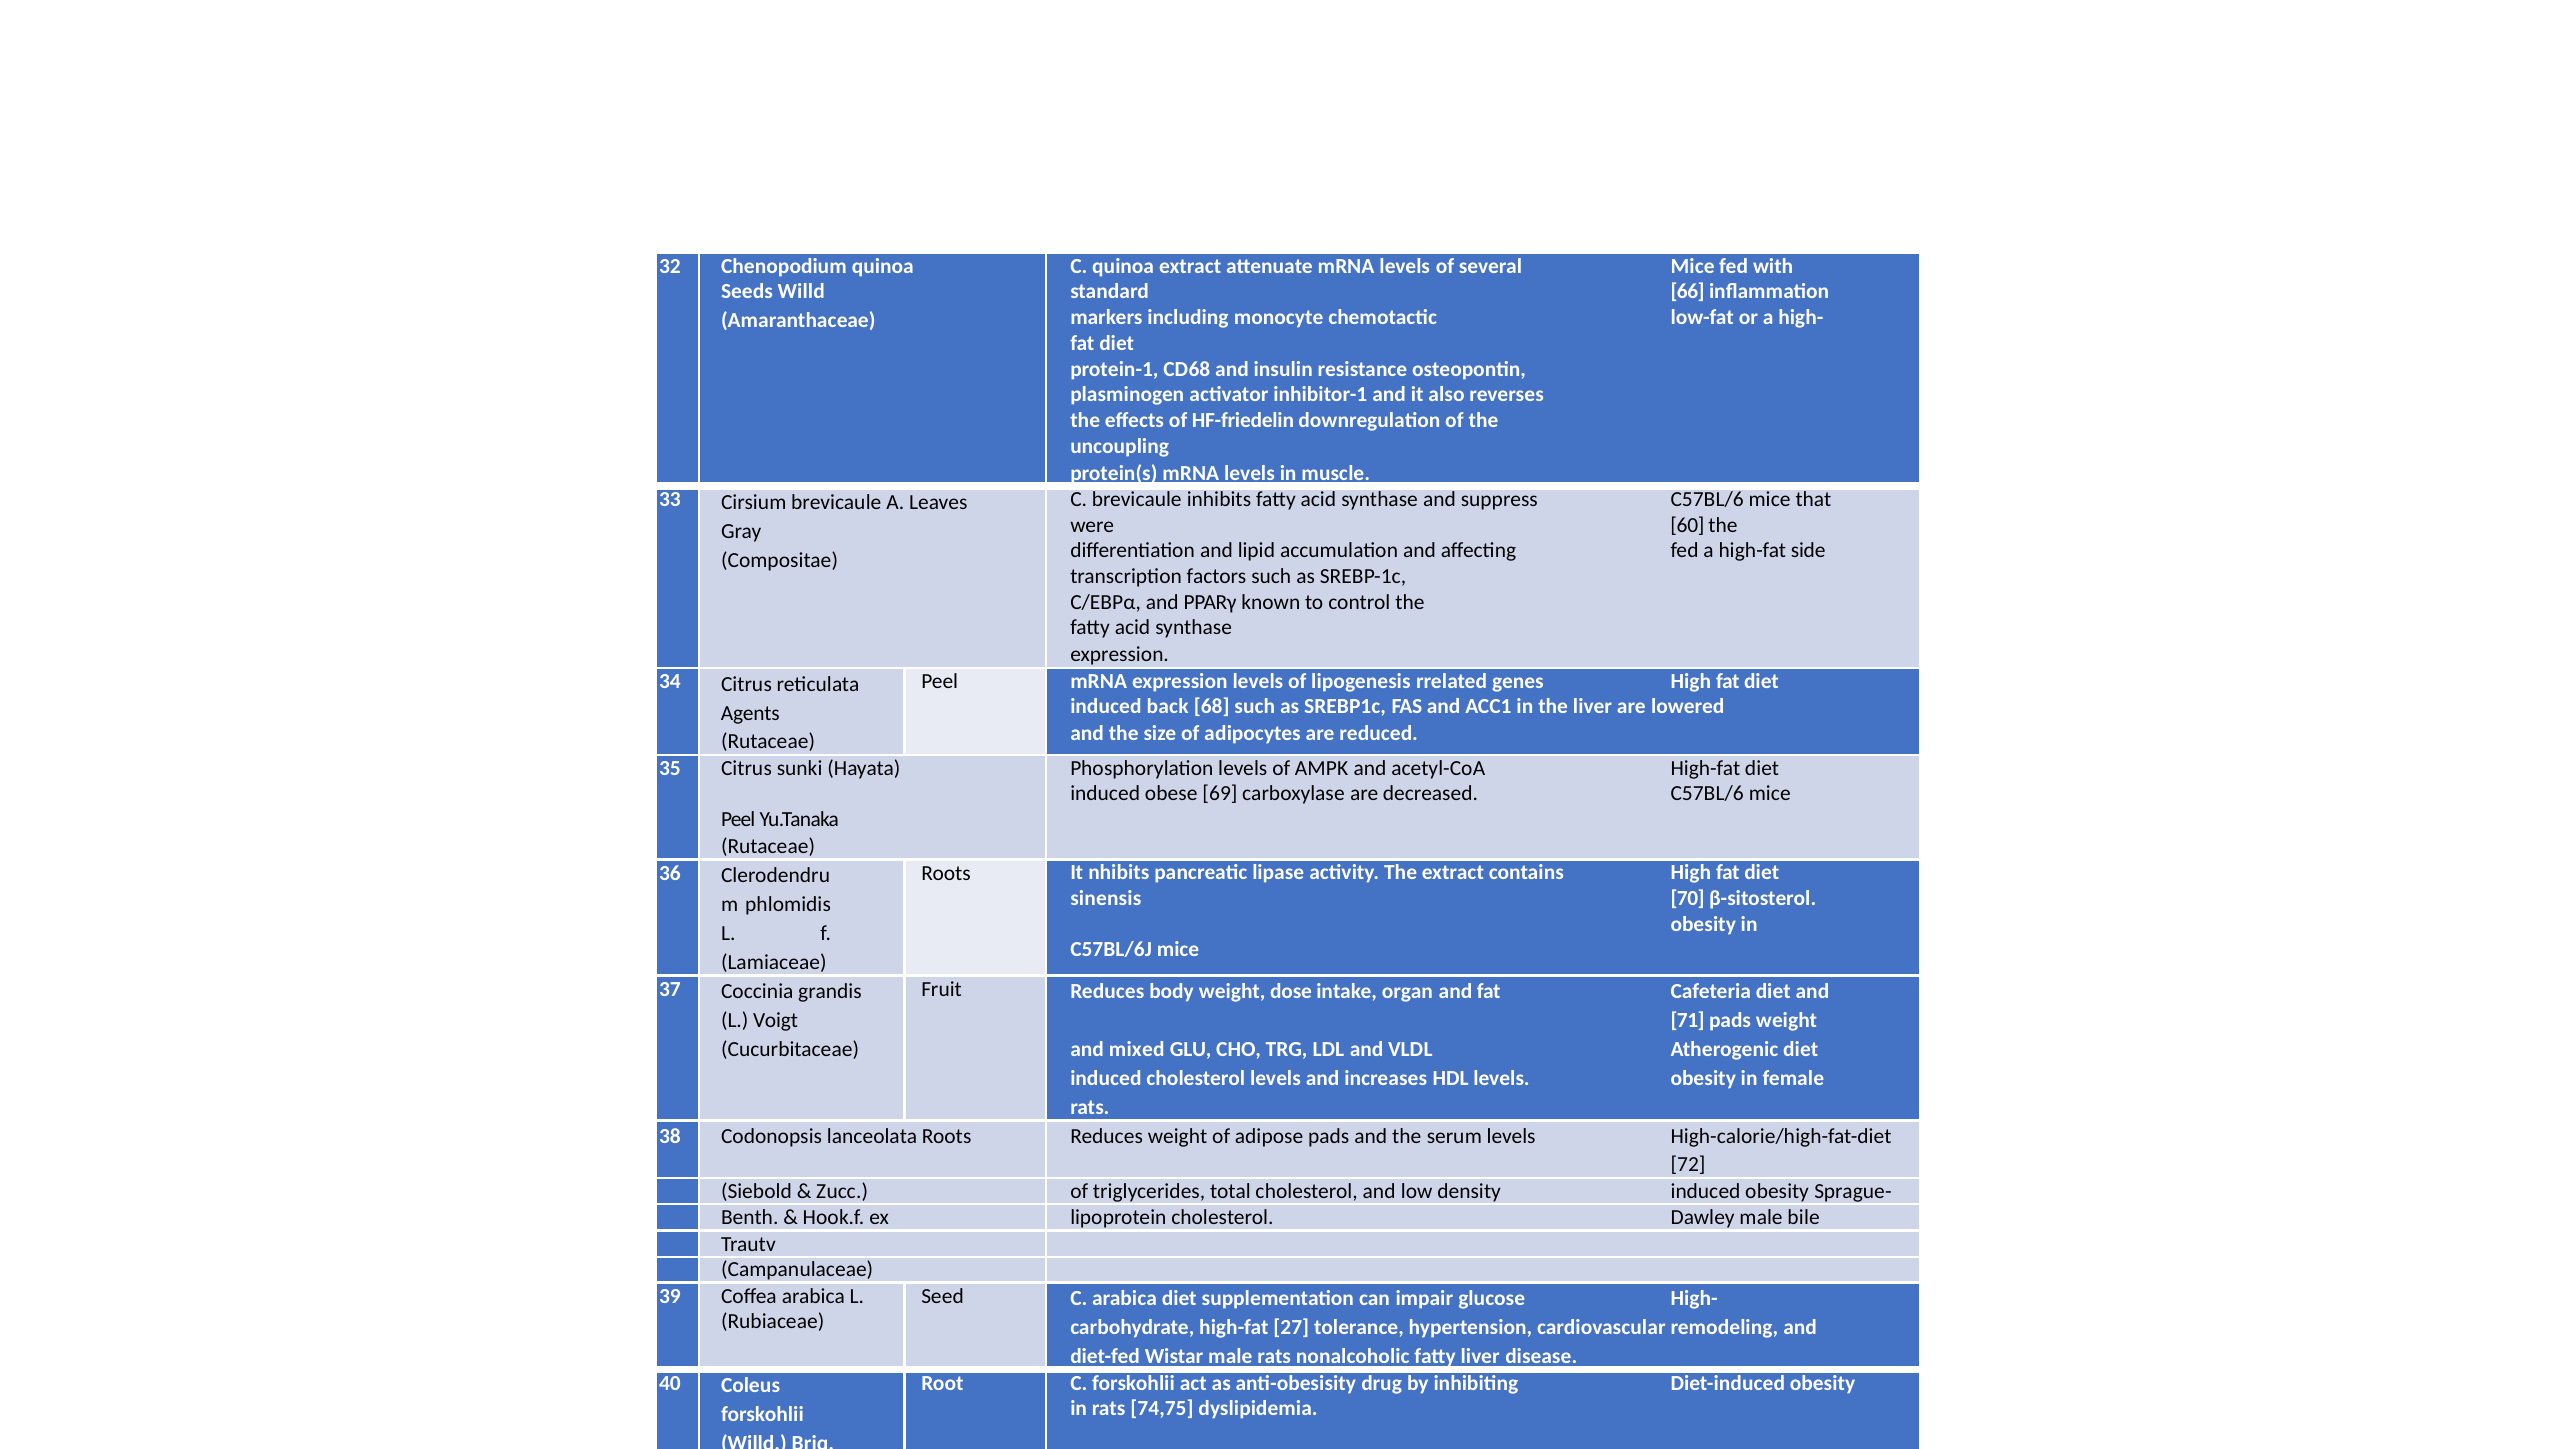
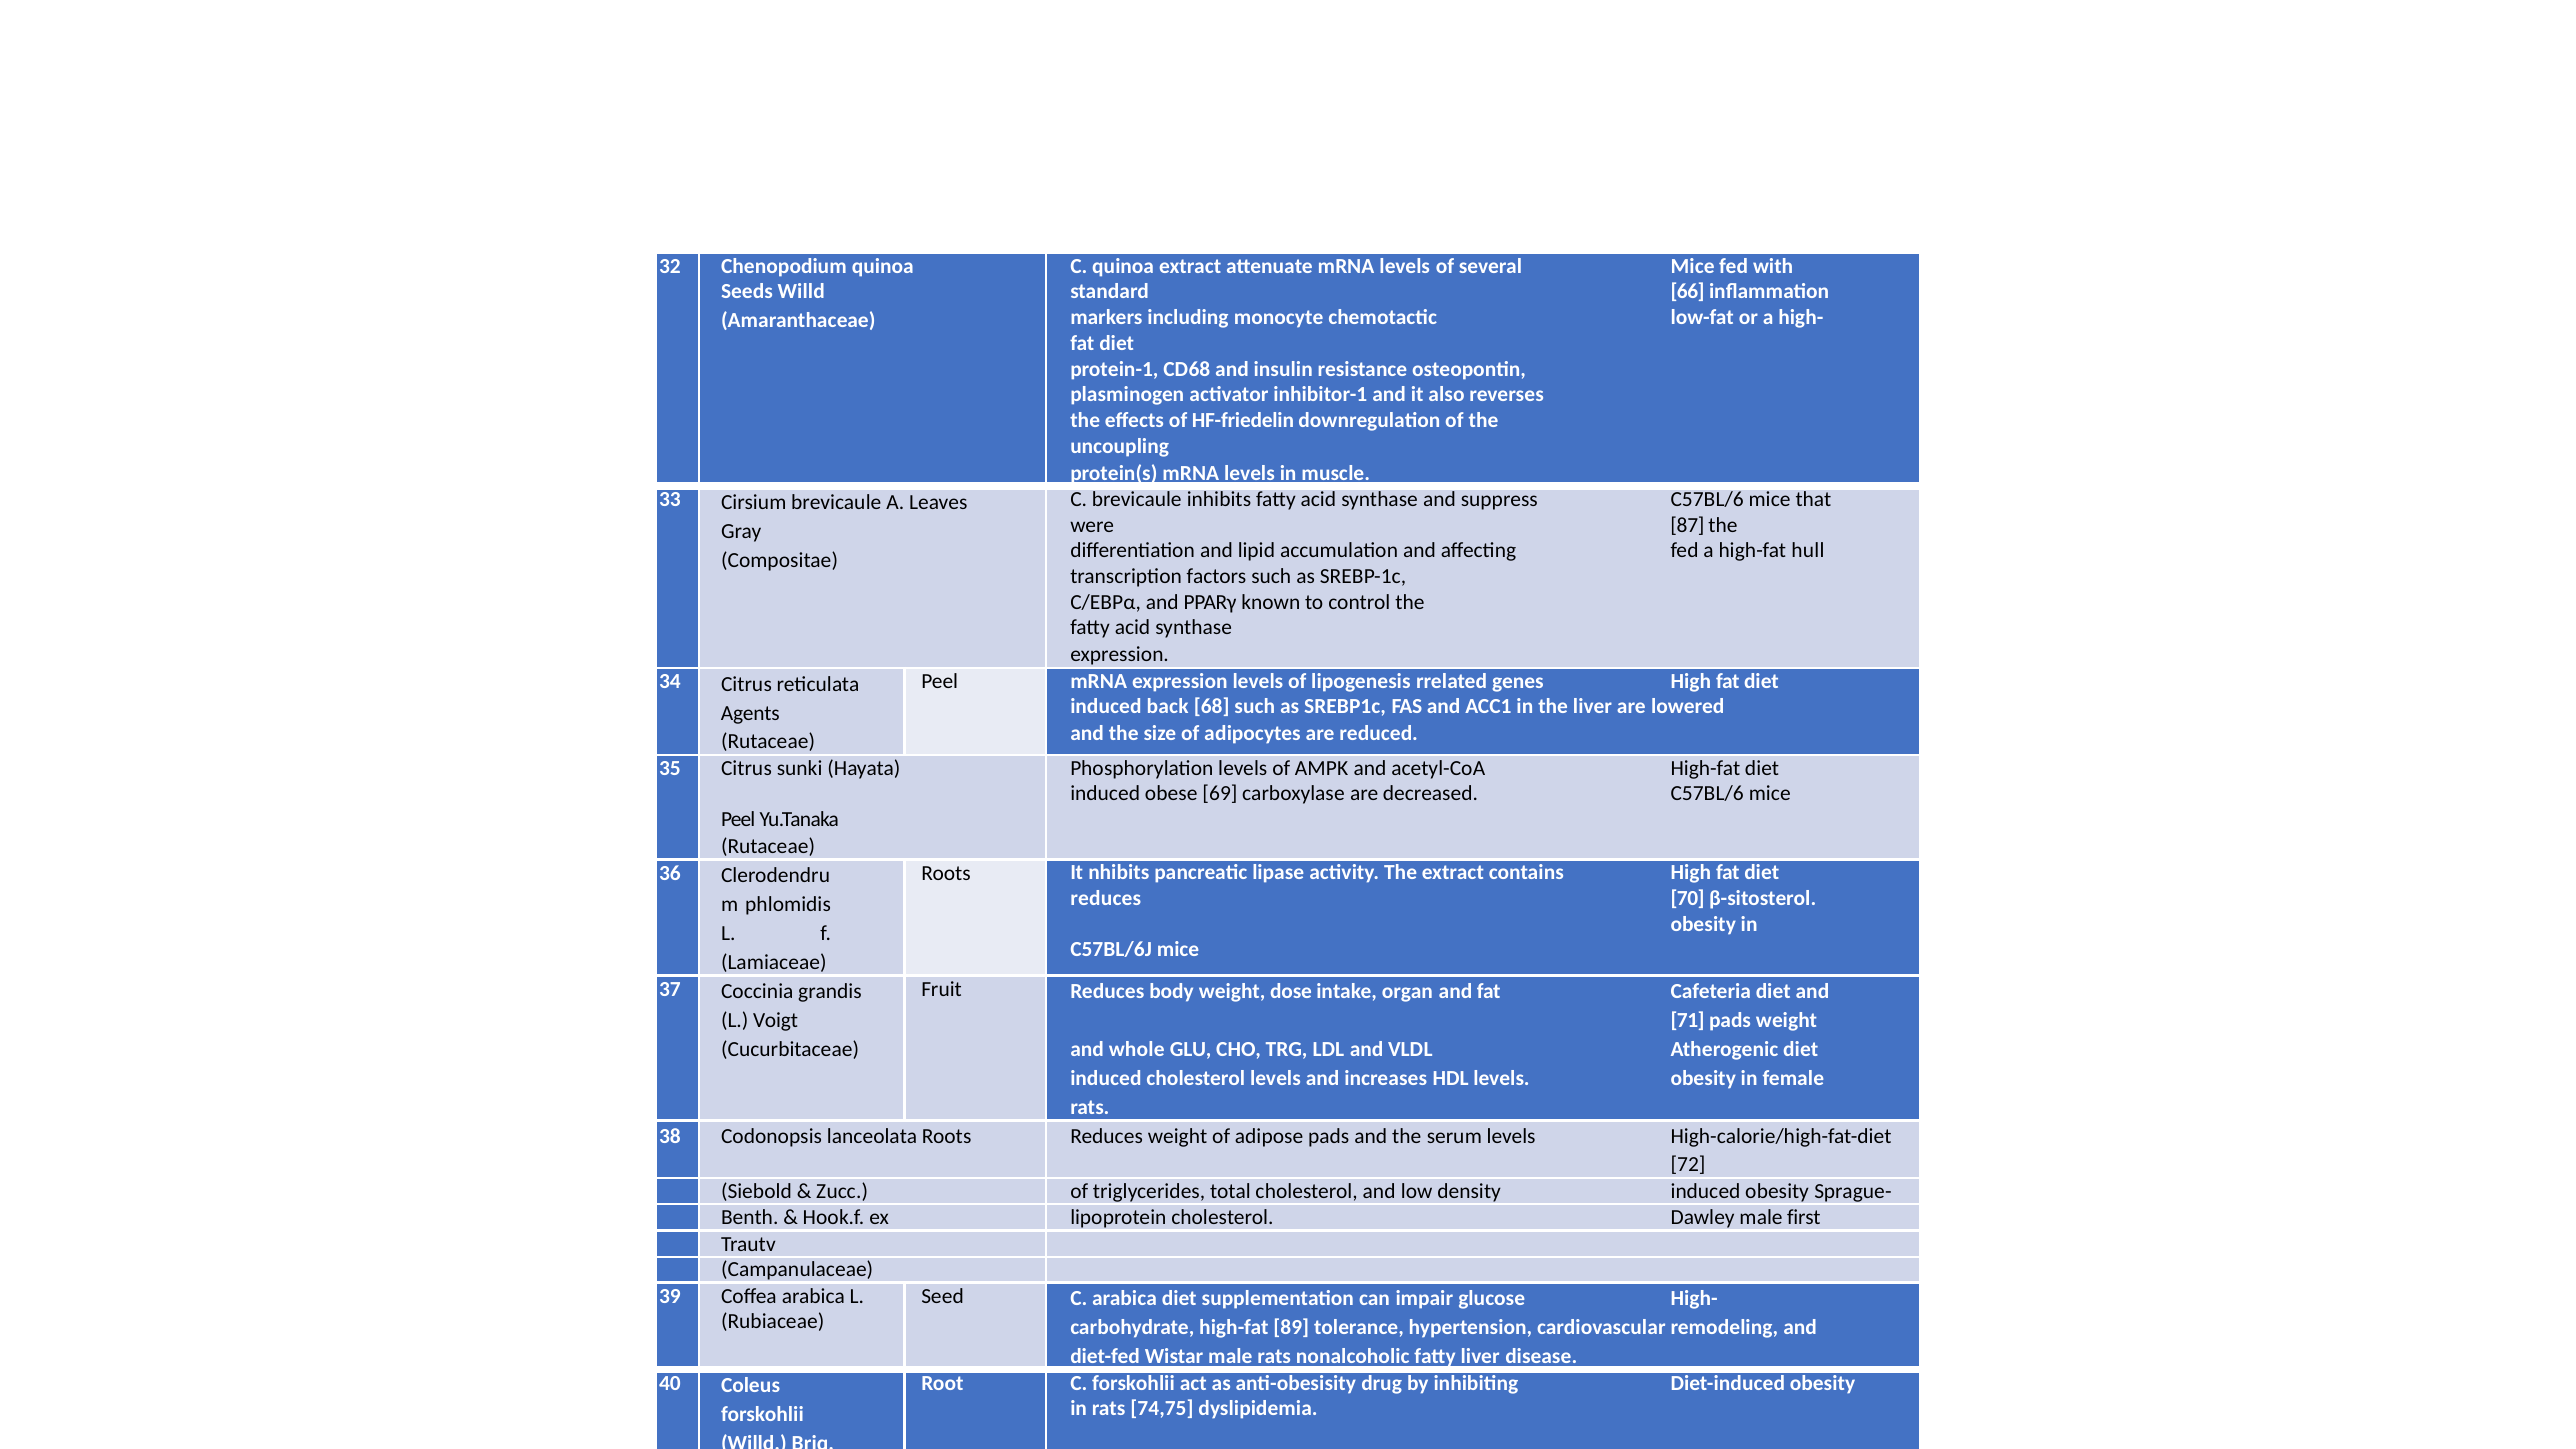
60: 60 -> 87 (1687, 525)
side: side -> hull (1808, 551)
sinensis: sinensis -> reduces (1106, 898)
mixed: mixed -> whole (1137, 1050)
bile: bile -> first (1804, 1218)
27: 27 -> 89 (1291, 1328)
